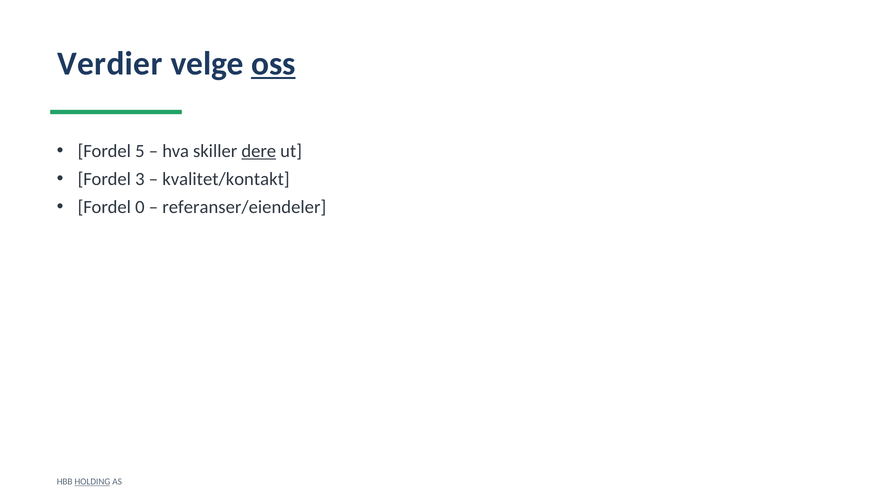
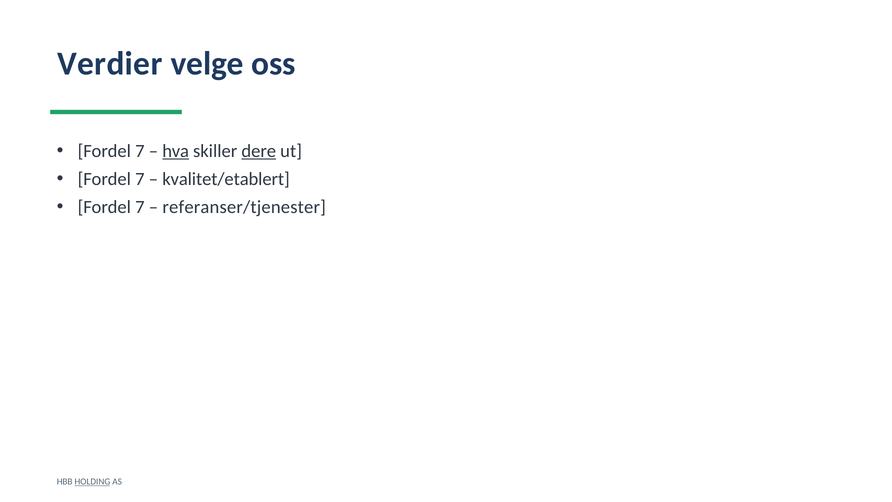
oss underline: present -> none (273, 64)
5: 5 -> 7 (140, 151)
hva underline: none -> present (176, 151)
3: 3 -> 7 (140, 179)
kvalitet/kontakt: kvalitet/kontakt -> kvalitet/etablert (226, 179)
0: 0 -> 7 (140, 207)
referanser/eiendeler: referanser/eiendeler -> referanser/tjenester (244, 207)
